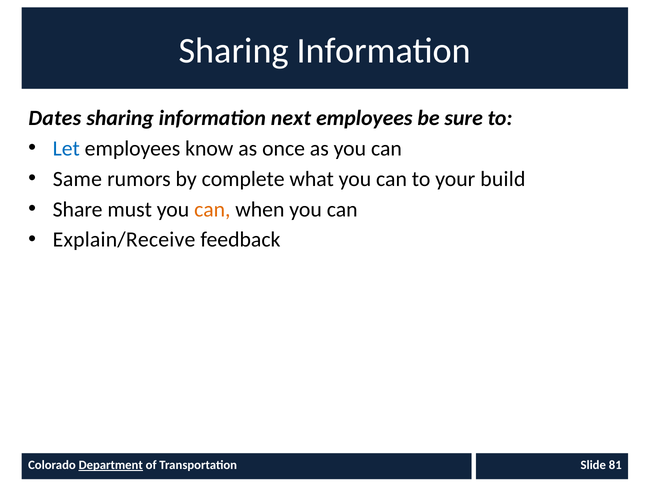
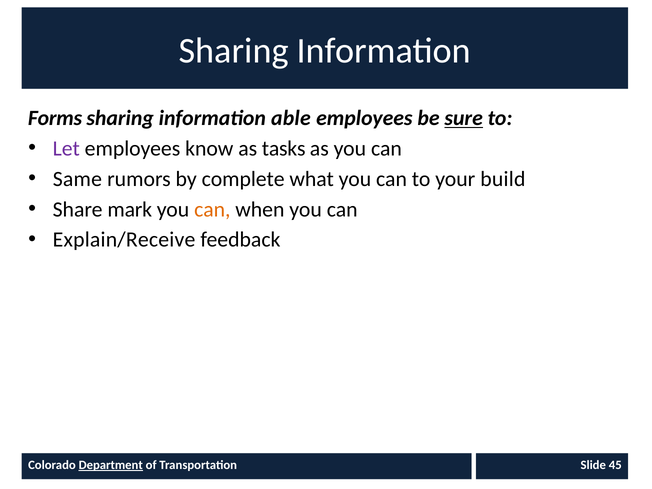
Dates: Dates -> Forms (55, 118)
next: next -> able (291, 118)
sure underline: none -> present (464, 118)
Let colour: blue -> purple (66, 149)
once: once -> tasks (284, 149)
must: must -> mark (130, 209)
81: 81 -> 45 (615, 465)
